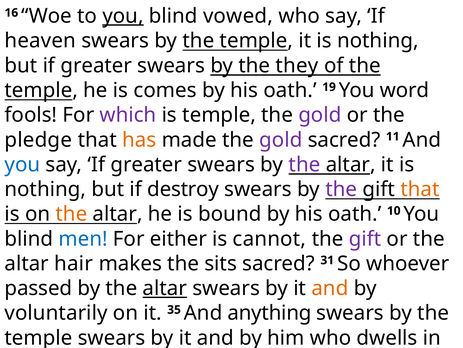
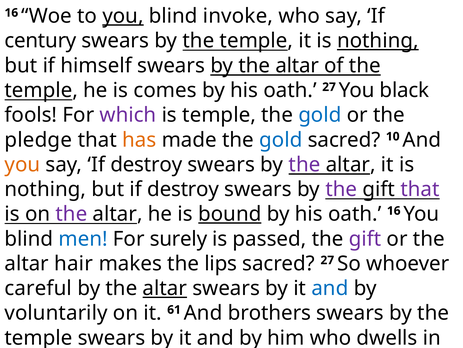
vowed: vowed -> invoke (238, 16)
heaven: heaven -> century (40, 41)
nothing underline: none -> present (378, 41)
but if greater: greater -> himself (96, 65)
they: they -> altar (297, 65)
oath 19: 19 -> 27 (329, 87)
word: word -> black (404, 90)
gold colour: purple -> blue (320, 115)
gold colour: purple -> blue (281, 140)
11: 11 -> 10 (393, 136)
you colour: blue -> orange (22, 164)
say If greater: greater -> destroy (146, 164)
that colour: orange -> purple (420, 189)
the colour: orange -> purple (71, 214)
bound underline: none -> present (230, 214)
oath 10: 10 -> 16 (394, 210)
either: either -> surely (178, 238)
cannot: cannot -> passed (269, 238)
the sits: sits -> lips (221, 263)
sacred 31: 31 -> 27 (327, 260)
passed: passed -> careful (38, 288)
and colour: orange -> blue (330, 288)
35: 35 -> 61 (174, 309)
anything: anything -> brothers (269, 312)
